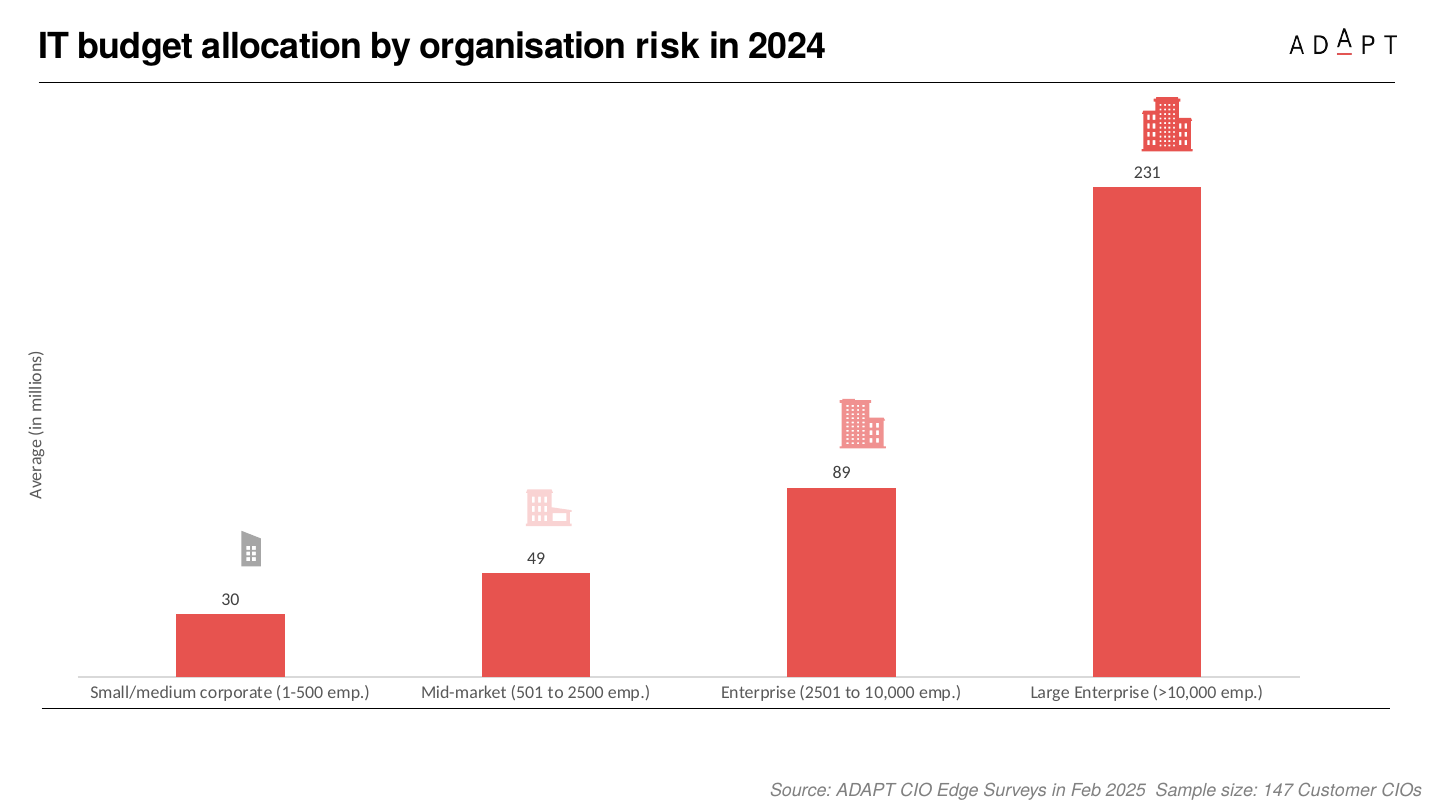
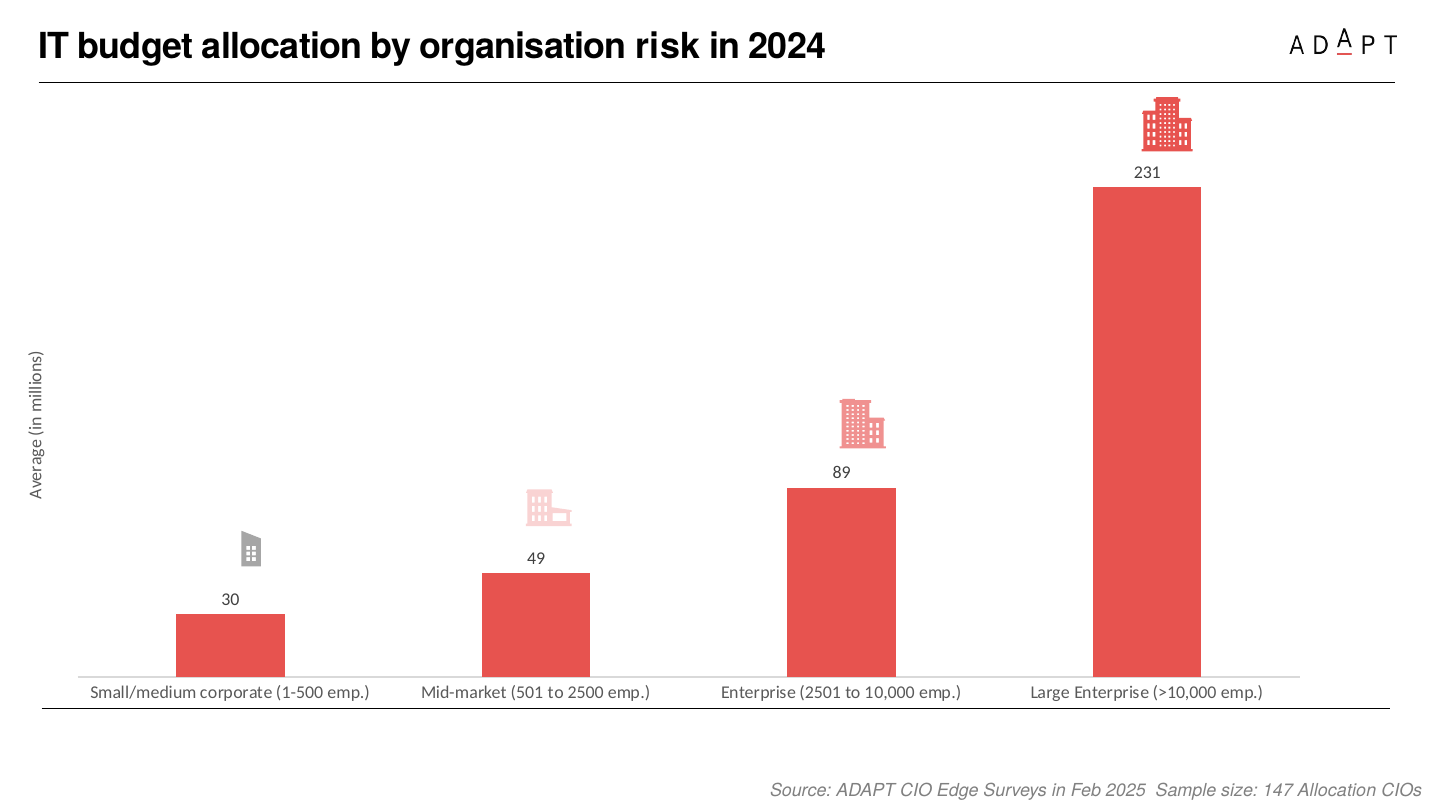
147 Customer: Customer -> Allocation (1337, 791)
